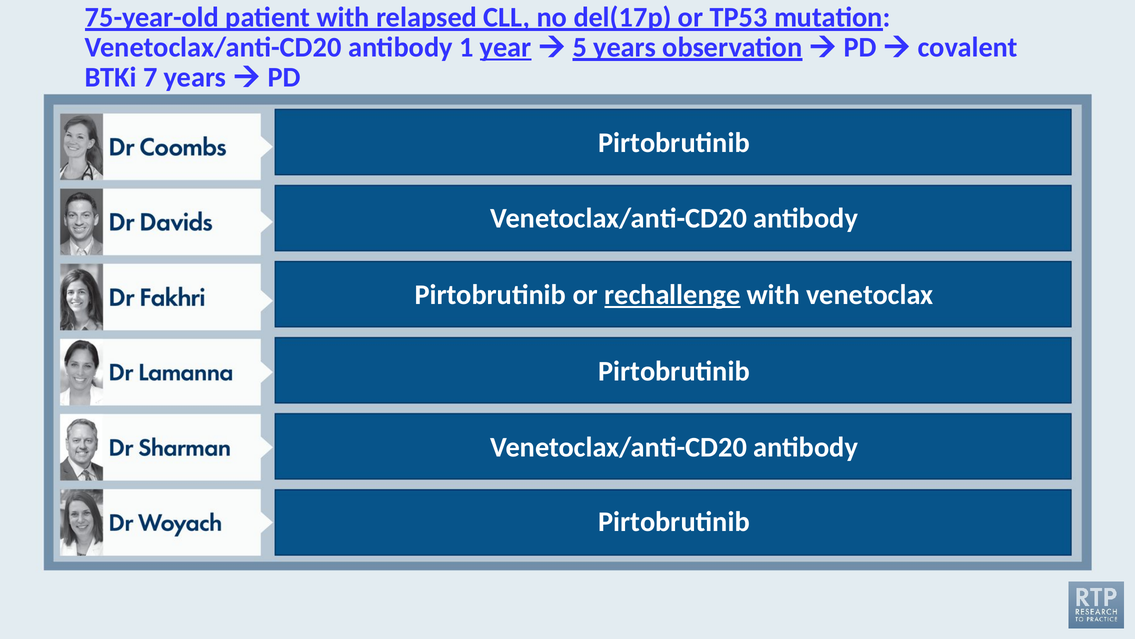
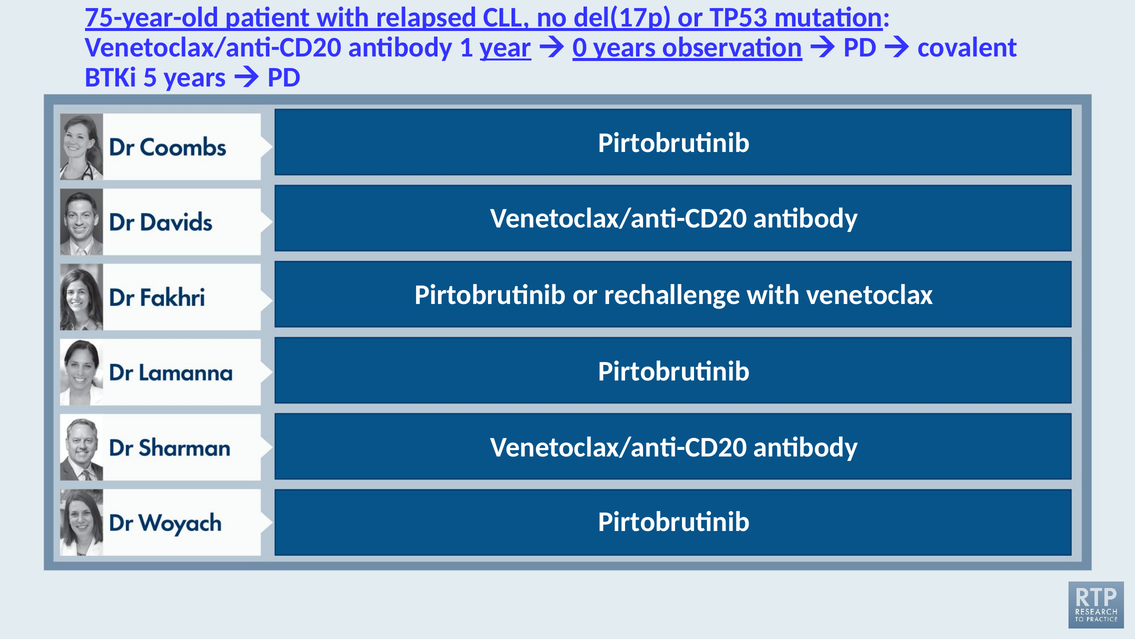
5: 5 -> 0 (580, 47)
7: 7 -> 5 (150, 77)
rechallenge underline: present -> none (672, 295)
